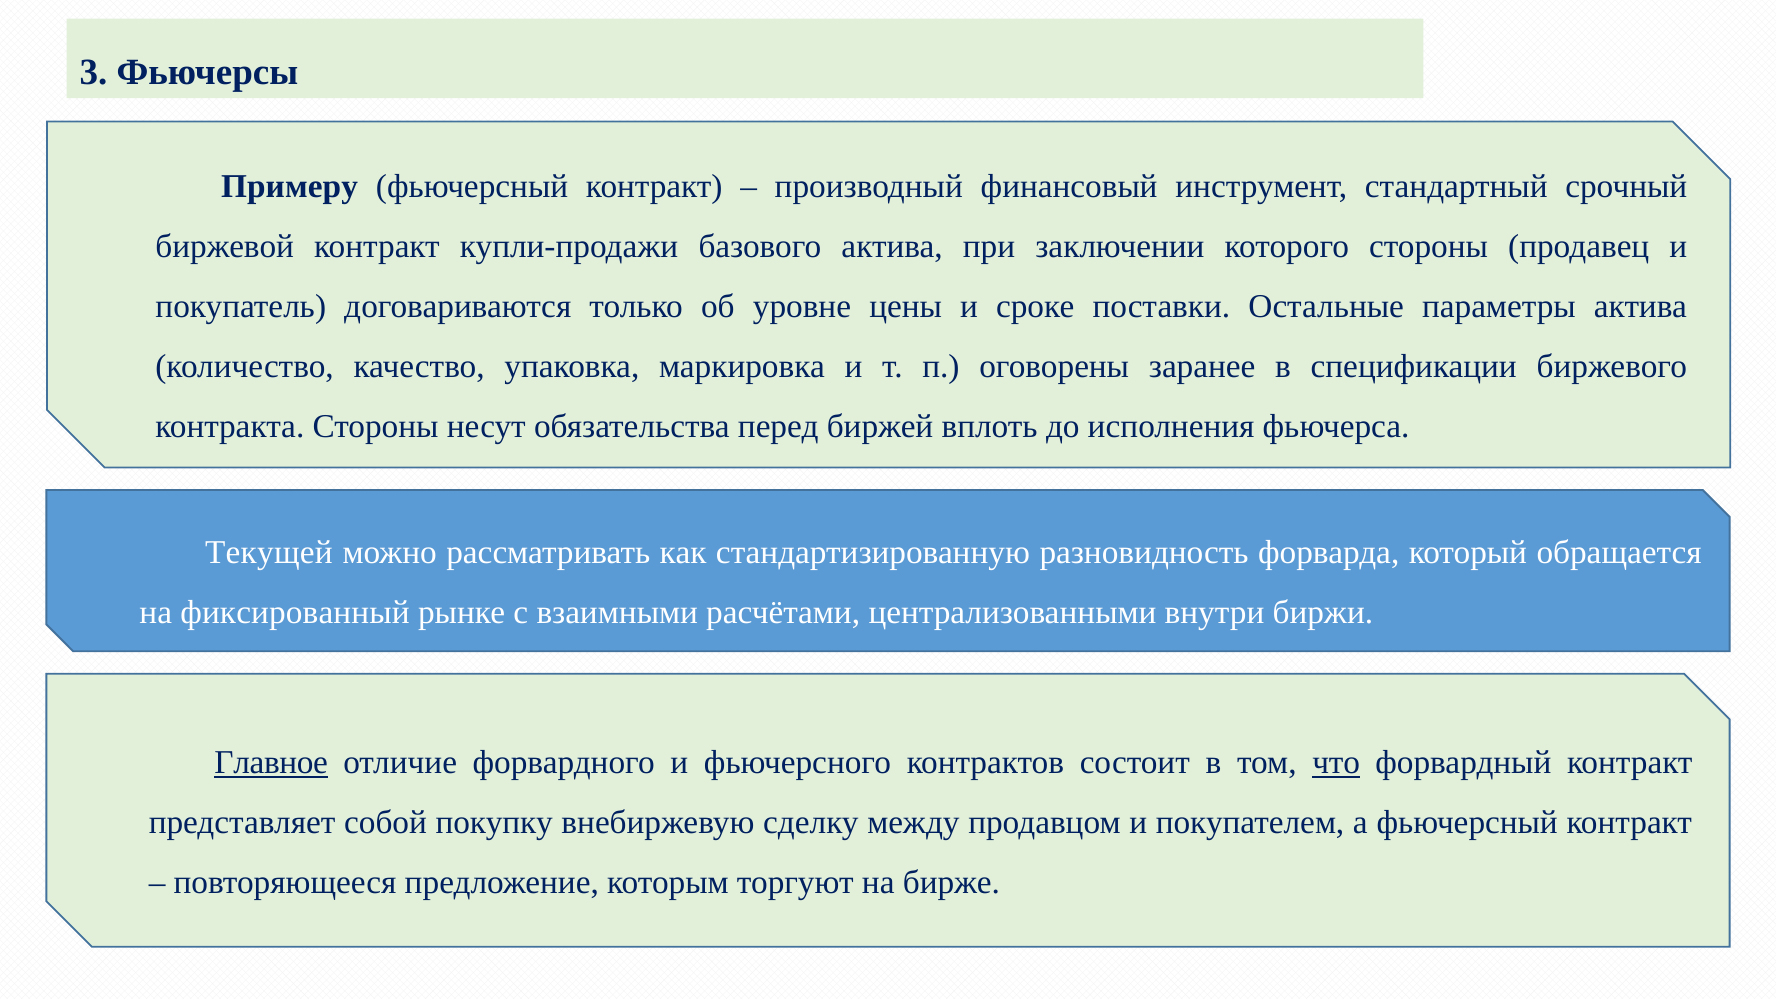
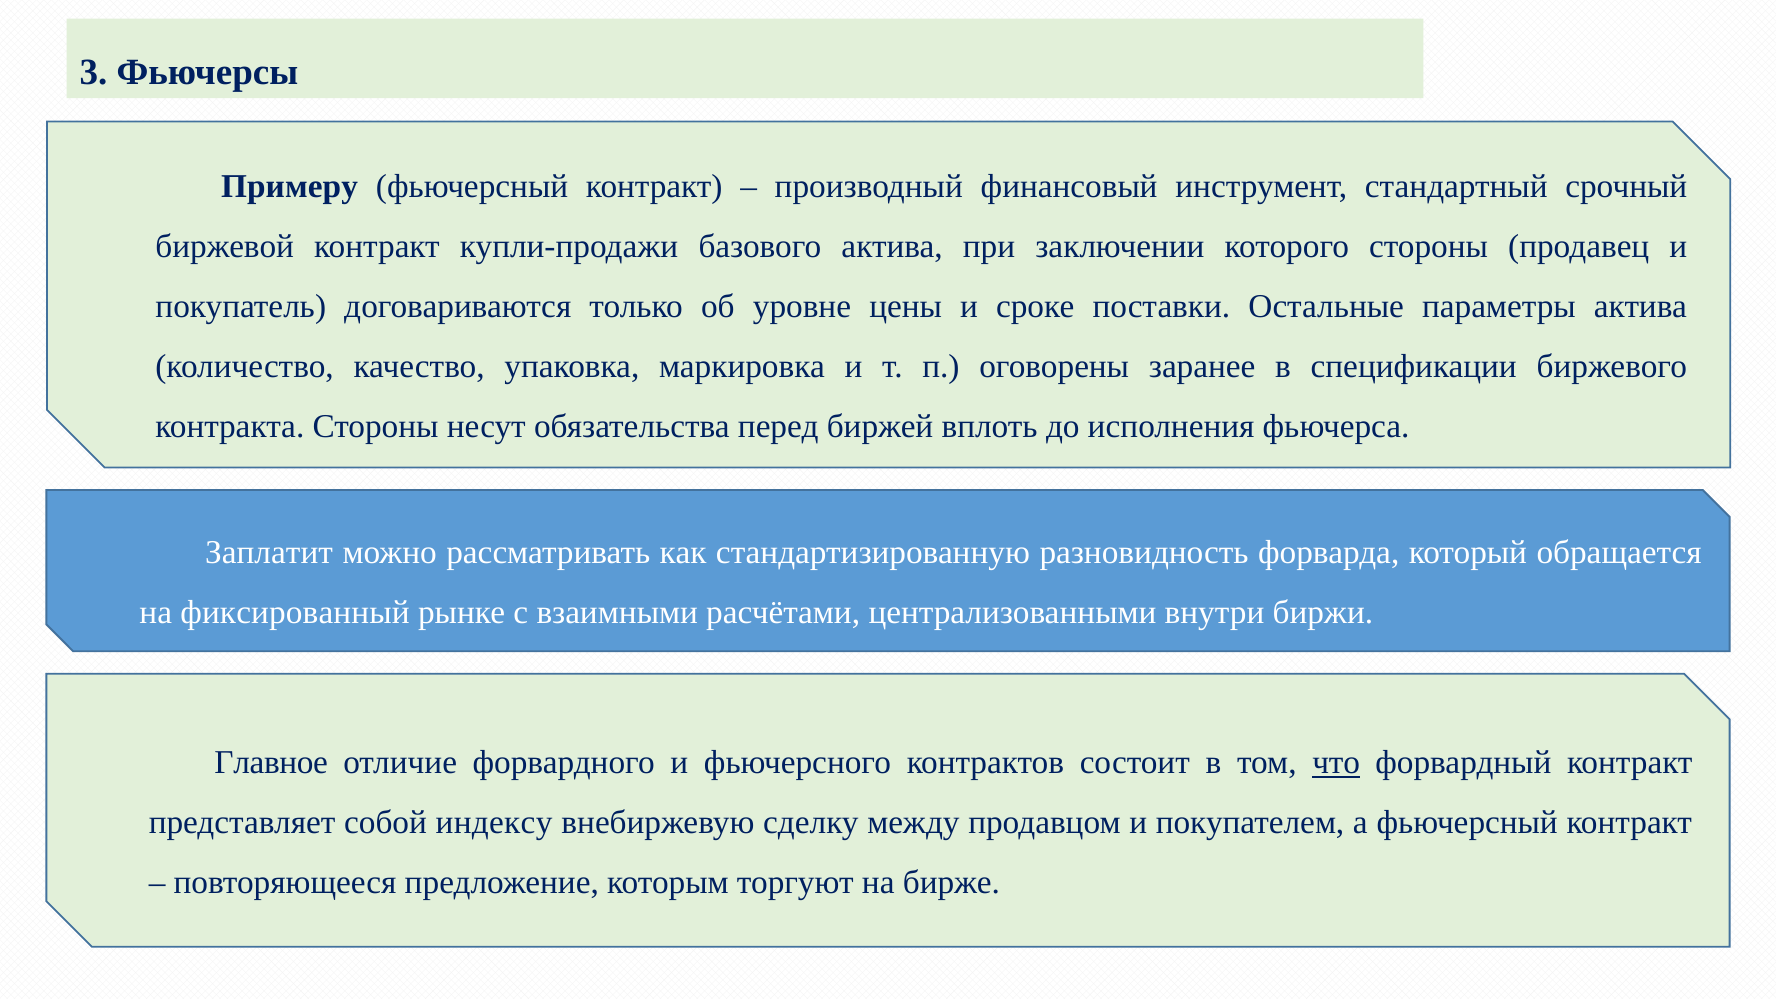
Текущей: Текущей -> Заплатит (269, 553)
Главное underline: present -> none (271, 763)
покупку: покупку -> индексу (494, 823)
